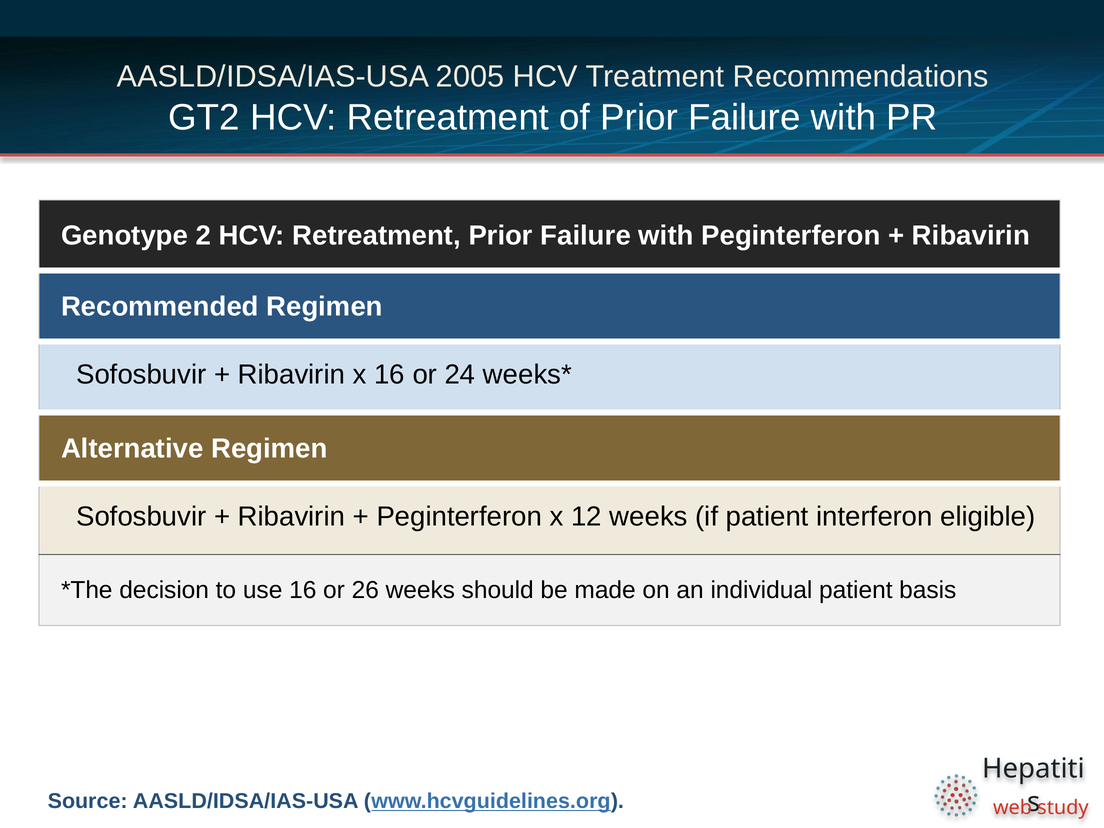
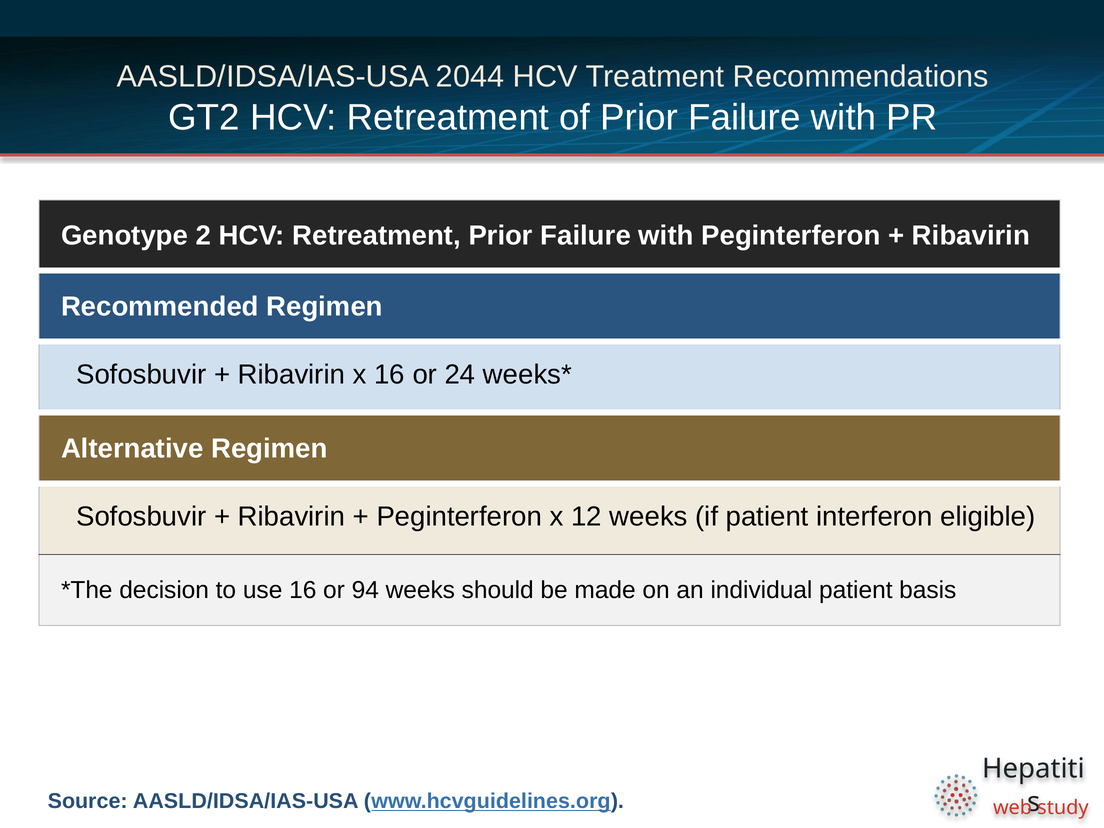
2005: 2005 -> 2044 (470, 77)
26: 26 -> 94 (365, 590)
